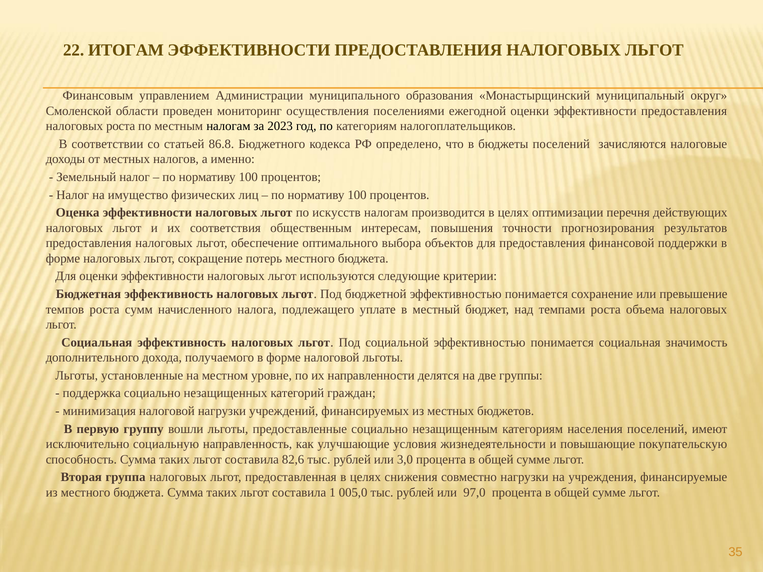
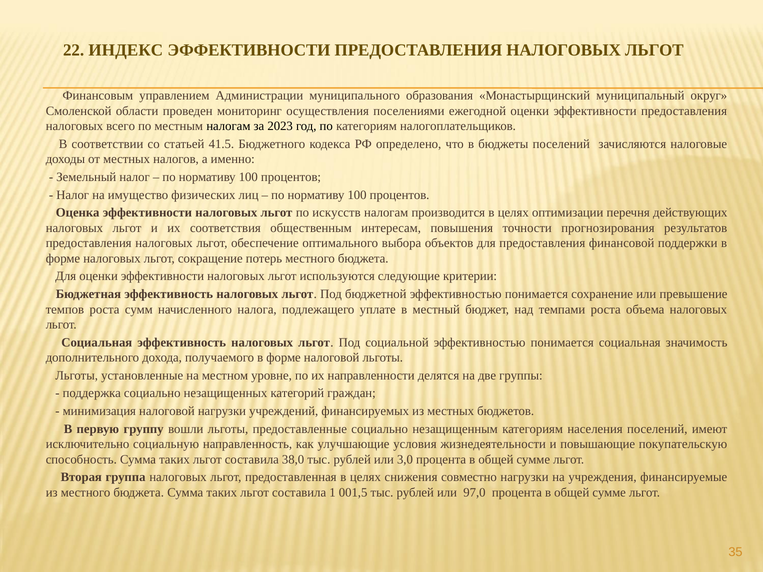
ИТОГАМ: ИТОГАМ -> ИНДЕКС (126, 50)
налоговых роста: роста -> всего (121, 126)
86.8: 86.8 -> 41.5 (221, 144)
82,6: 82,6 -> 38,0 (293, 460)
005,0: 005,0 -> 001,5 (353, 493)
